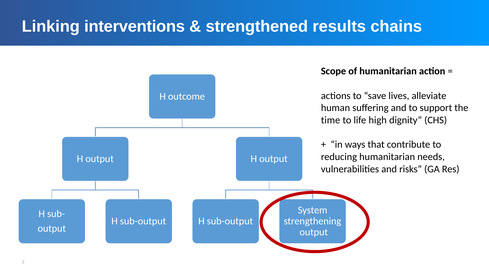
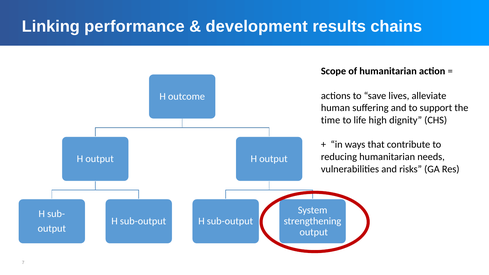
interventions: interventions -> performance (134, 26)
strengthened: strengthened -> development (257, 26)
